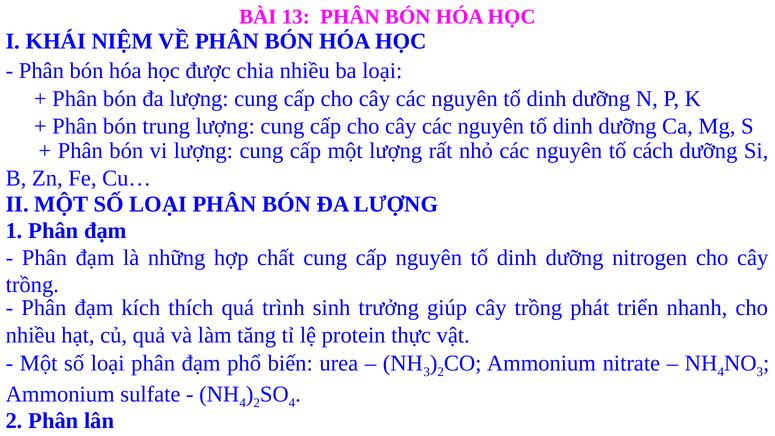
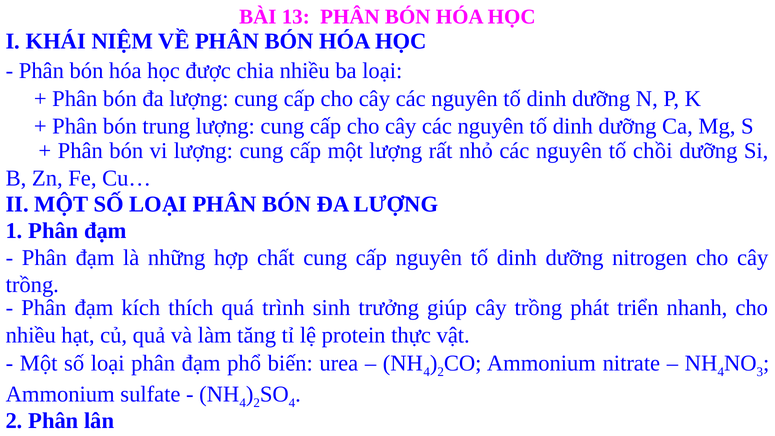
cách: cách -> chồi (653, 151)
3: 3 -> 4 (427, 372)
